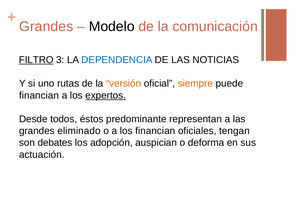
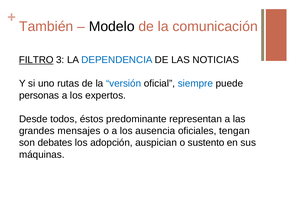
Grandes: Grandes -> También (46, 27)
versión colour: orange -> blue (124, 84)
siempre colour: orange -> blue (195, 84)
financian: financian -> personas (39, 95)
expertos underline: present -> none (106, 95)
eliminado: eliminado -> mensajes (79, 131)
los financian: financian -> ausencia (155, 131)
deforma: deforma -> sustento (206, 143)
actuación: actuación -> máquinas (42, 155)
